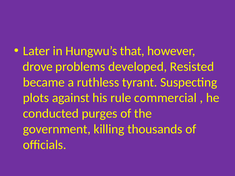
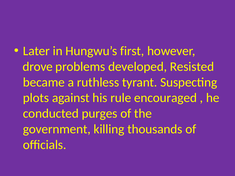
that: that -> first (132, 51)
commercial: commercial -> encouraged (166, 98)
